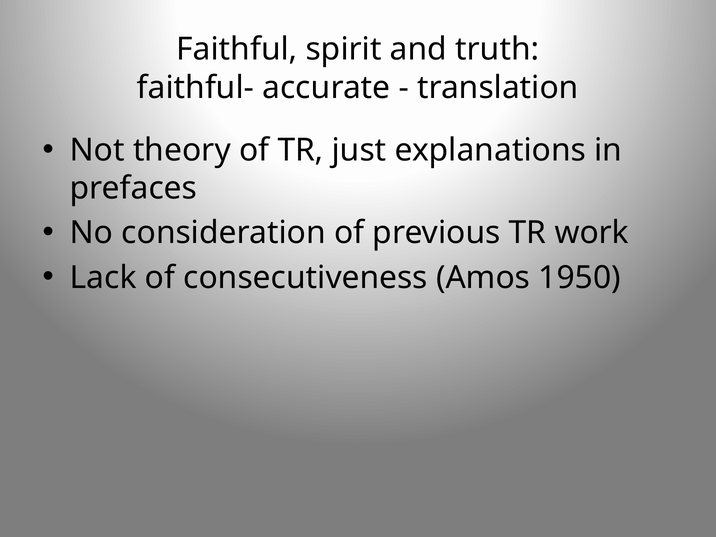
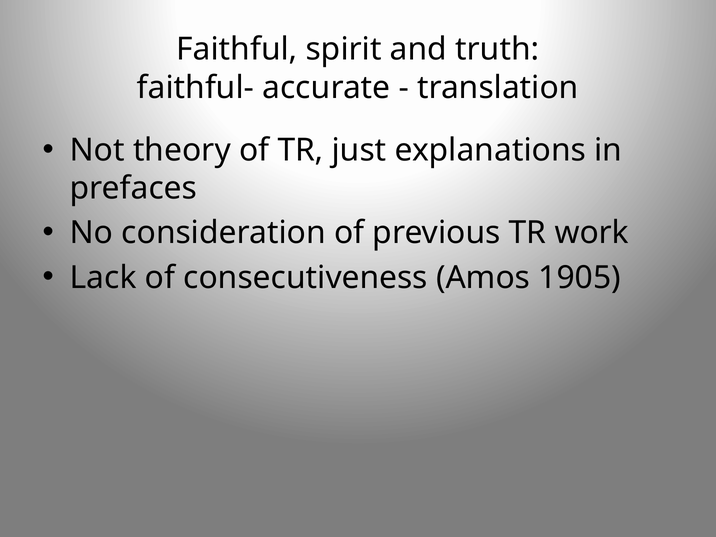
1950: 1950 -> 1905 (580, 278)
